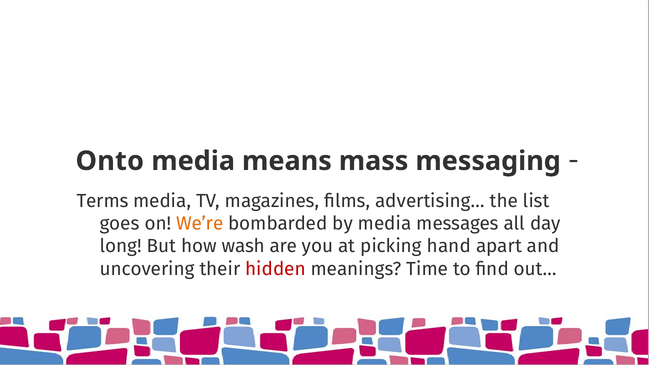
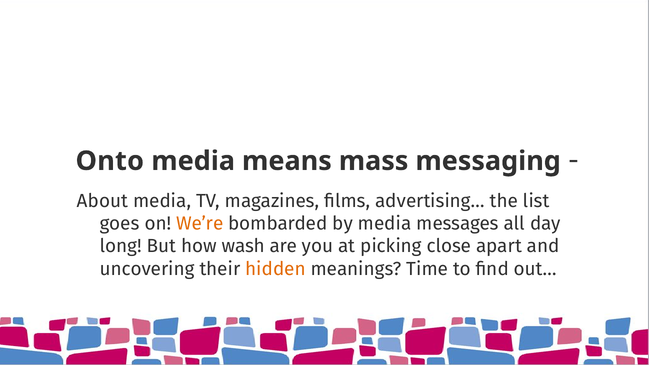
Terms: Terms -> About (103, 201)
hand: hand -> close (449, 246)
hidden colour: red -> orange (276, 269)
